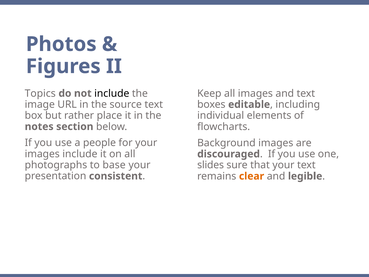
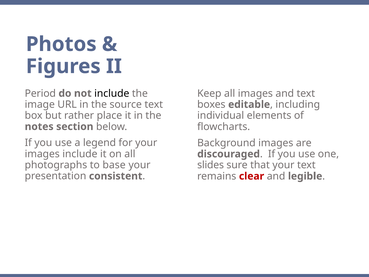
Topics: Topics -> Period (40, 93)
people: people -> legend (99, 143)
clear colour: orange -> red (252, 176)
